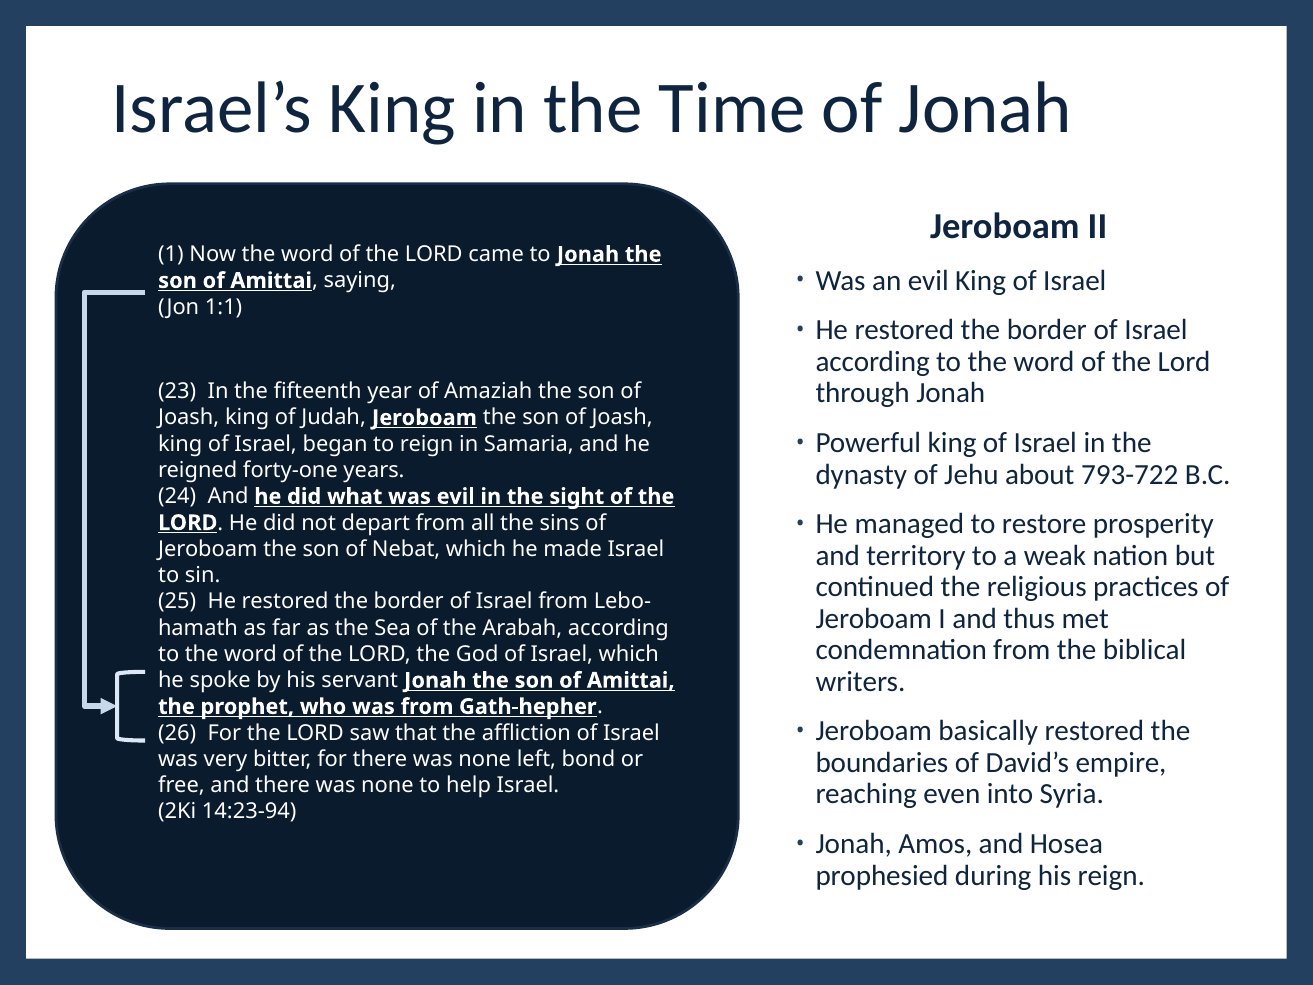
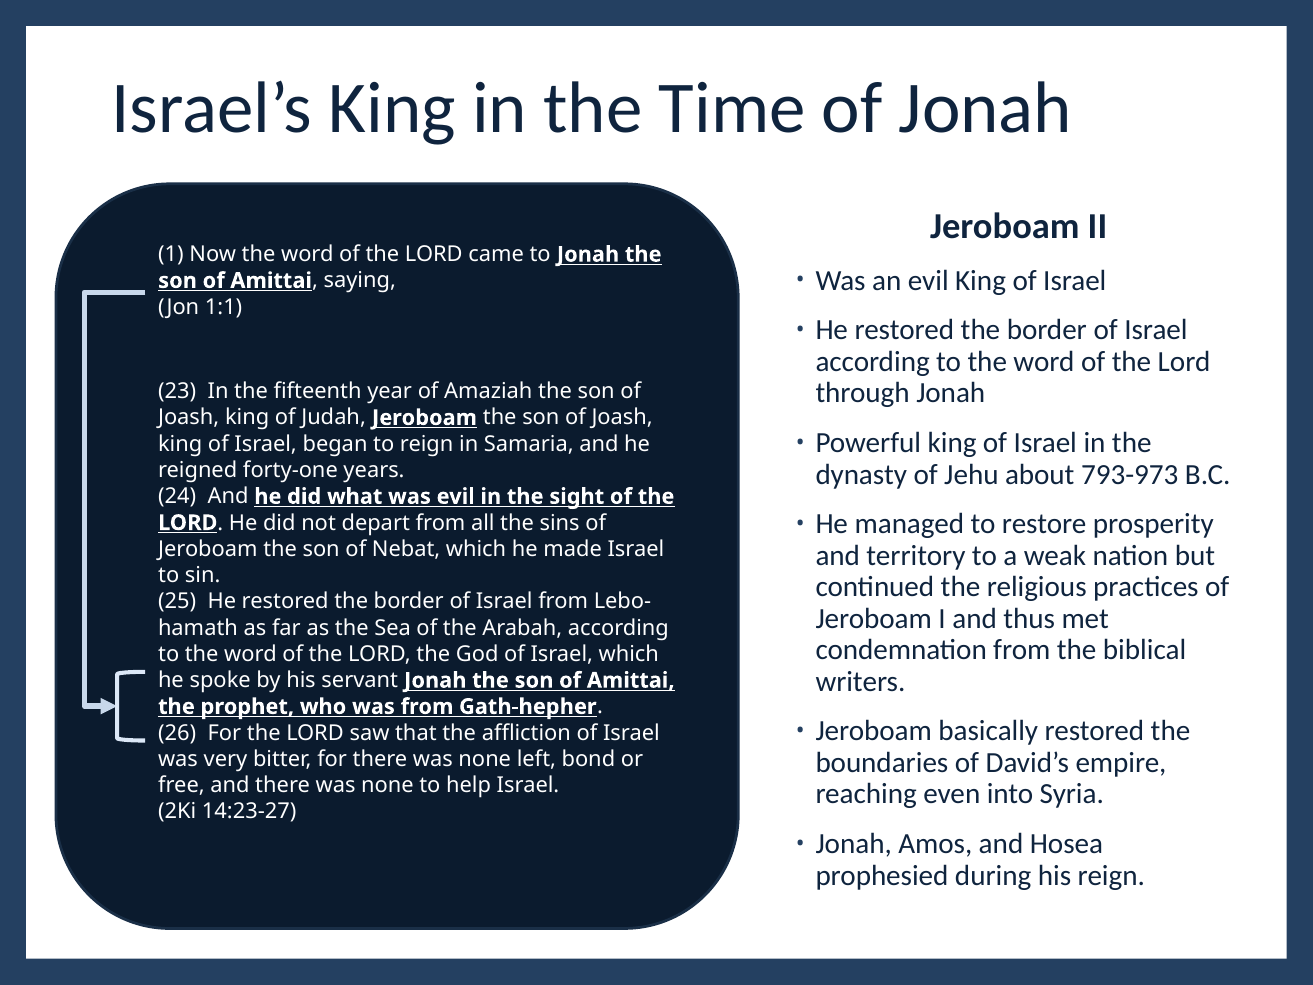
793-722: 793-722 -> 793-973 (1130, 474)
14:23-94: 14:23-94 -> 14:23-27 (249, 812)
